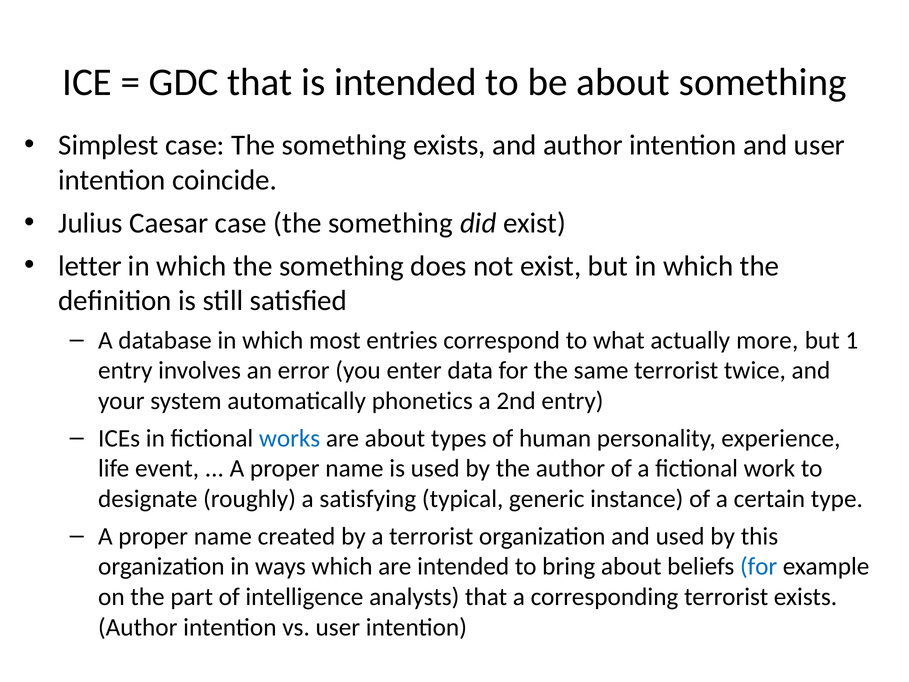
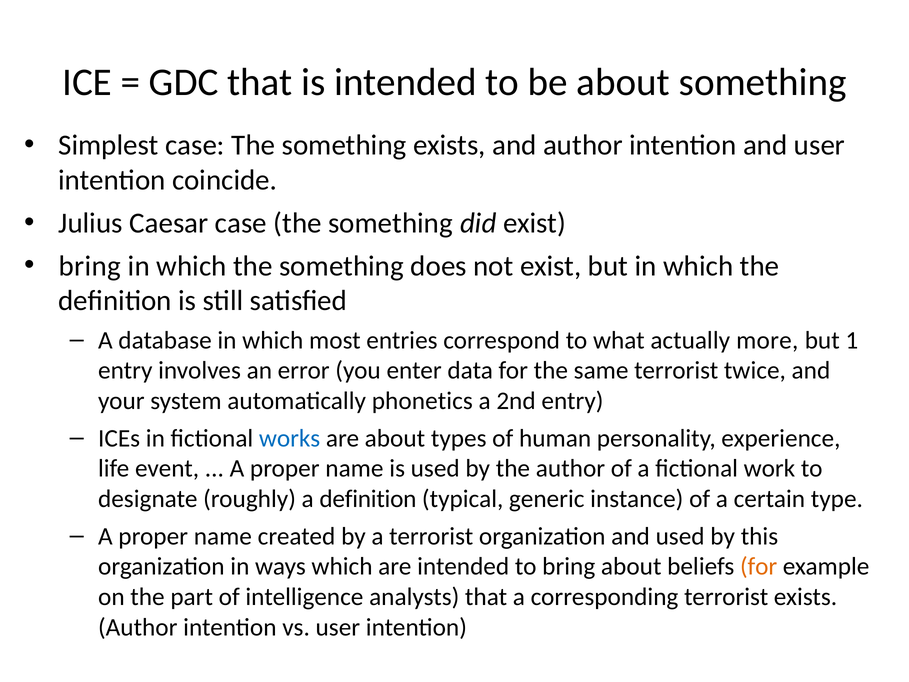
letter: letter -> bring (90, 266)
a satisfying: satisfying -> definition (368, 499)
for colour: blue -> orange (759, 566)
